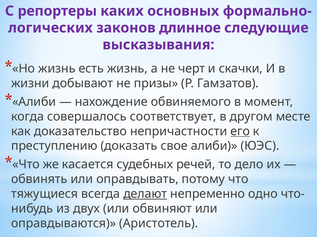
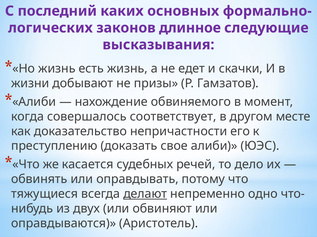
репортеры: репортеры -> последний (57, 11)
черт: черт -> едет (192, 69)
его underline: present -> none (240, 132)
